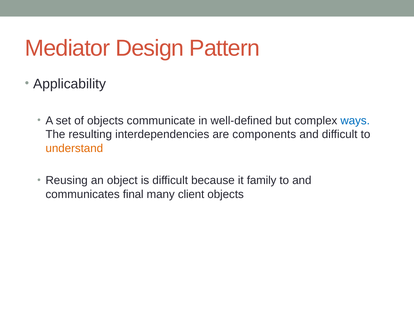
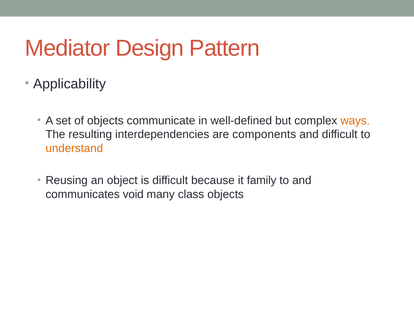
ways colour: blue -> orange (355, 120)
final: final -> void (133, 194)
client: client -> class (191, 194)
